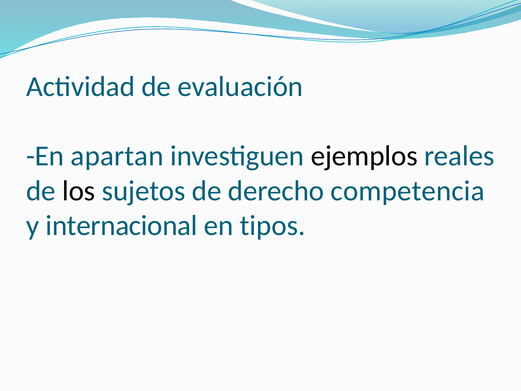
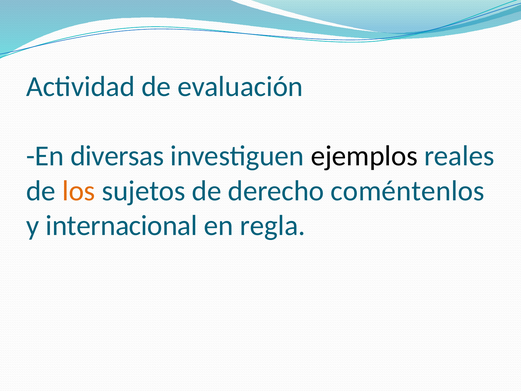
apartan: apartan -> diversas (117, 156)
los colour: black -> orange (79, 191)
competencia: competencia -> coméntenlos (408, 191)
tipos: tipos -> regla (273, 225)
